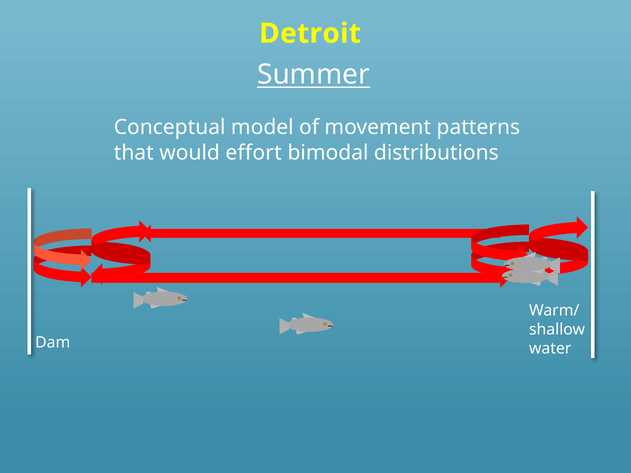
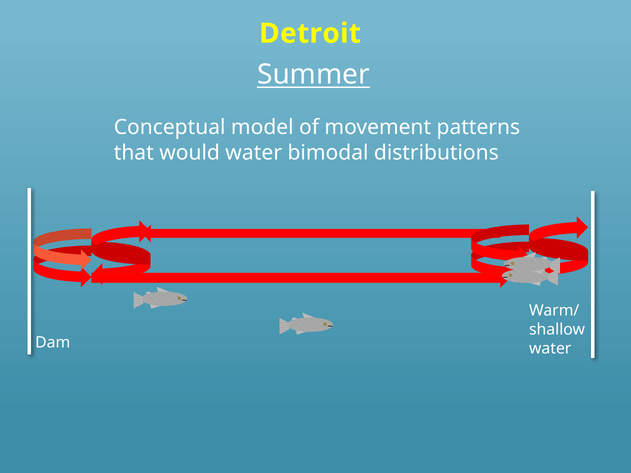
would effort: effort -> water (254, 153)
